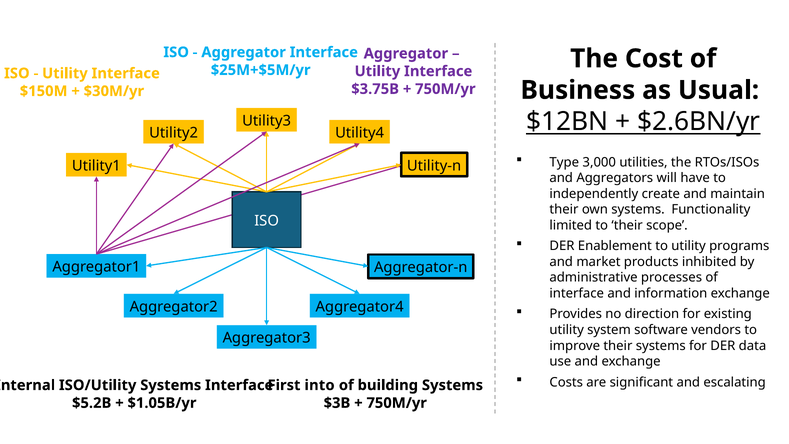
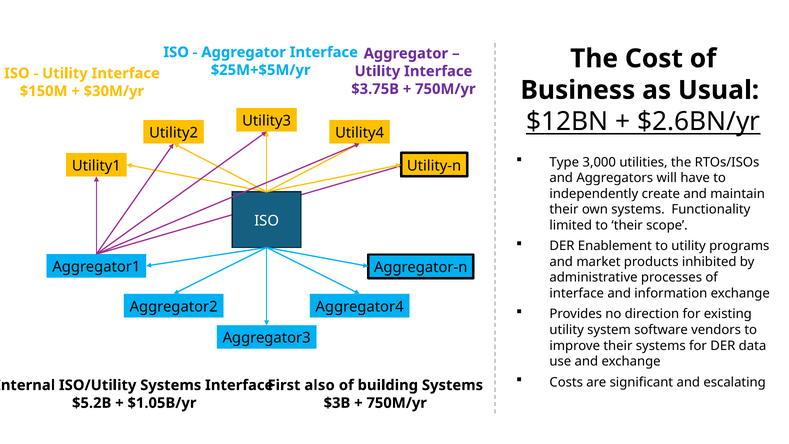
into: into -> also (320, 385)
